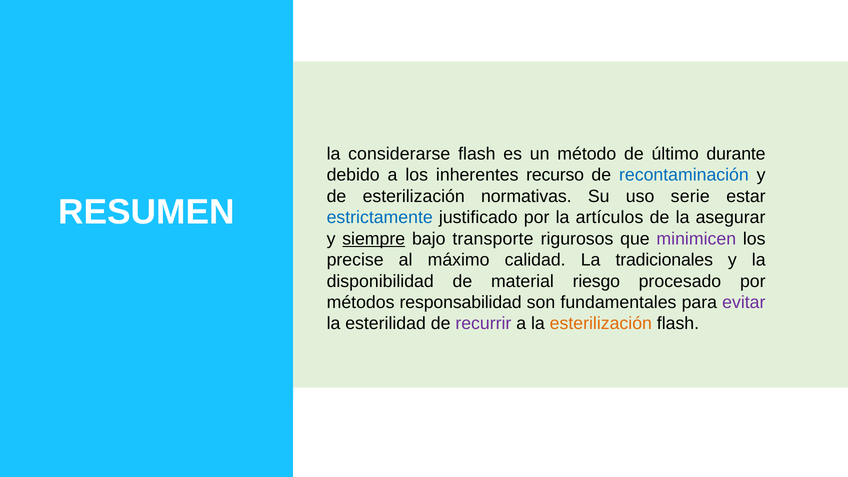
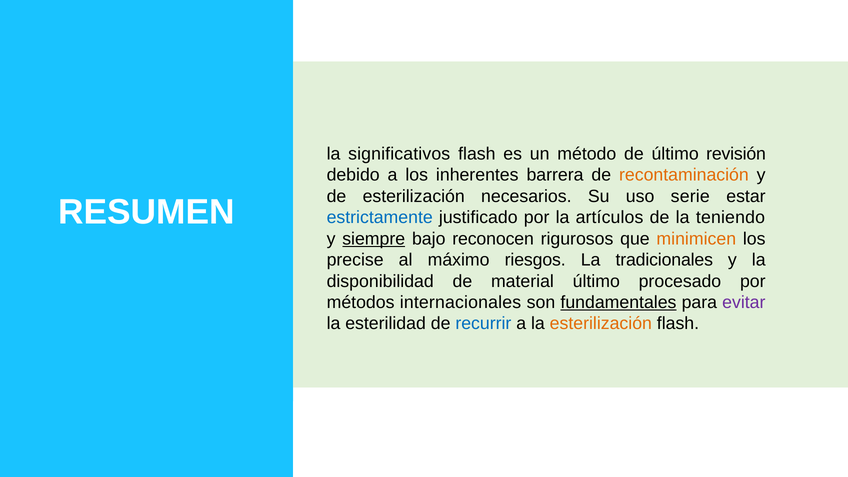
considerarse: considerarse -> significativos (399, 154)
durante: durante -> revisión (736, 154)
recurso: recurso -> barrera (555, 175)
recontaminación colour: blue -> orange (684, 175)
normativas: normativas -> necesarios (526, 196)
asegurar: asegurar -> teniendo (730, 218)
transporte: transporte -> reconocen (493, 239)
minimicen colour: purple -> orange (696, 239)
calidad: calidad -> riesgos (535, 260)
material riesgo: riesgo -> último (596, 281)
responsabilidad: responsabilidad -> internacionales (460, 302)
fundamentales underline: none -> present (618, 302)
recurrir colour: purple -> blue (483, 324)
